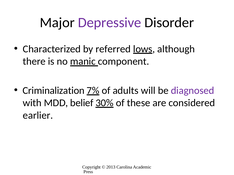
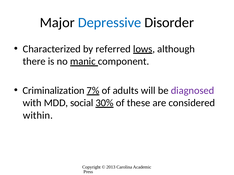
Depressive colour: purple -> blue (110, 23)
belief: belief -> social (82, 103)
earlier: earlier -> within (38, 116)
